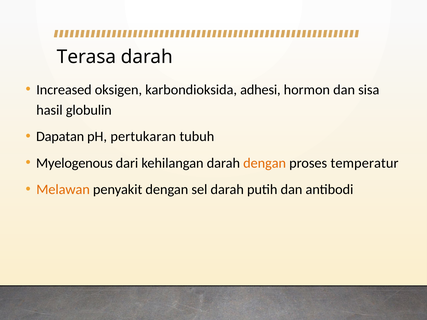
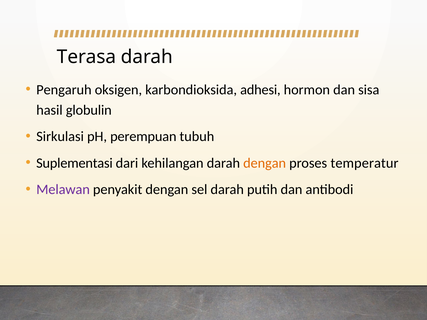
Increased: Increased -> Pengaruh (64, 90)
Dapatan: Dapatan -> Sirkulasi (60, 137)
pertukaran: pertukaran -> perempuan (143, 137)
Myelogenous: Myelogenous -> Suplementasi (74, 163)
Melawan colour: orange -> purple (63, 190)
